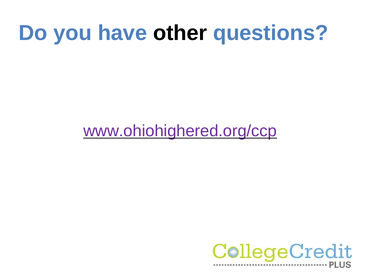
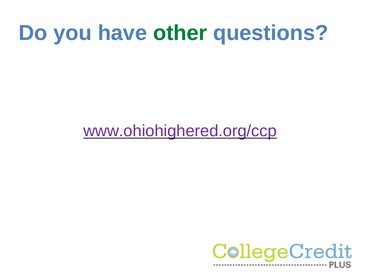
other colour: black -> green (180, 33)
